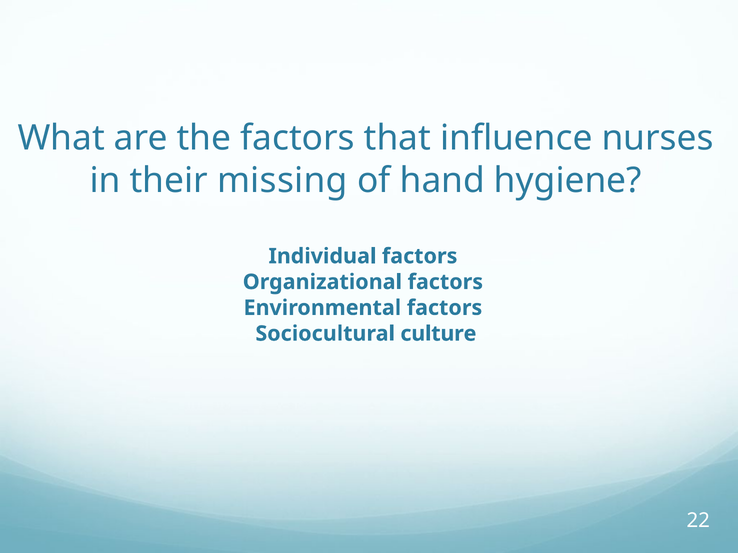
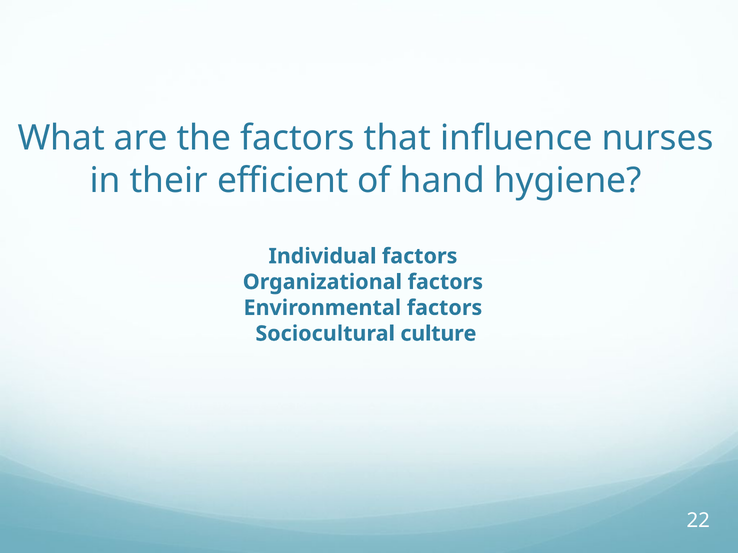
missing: missing -> efficient (283, 181)
